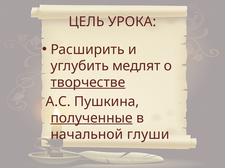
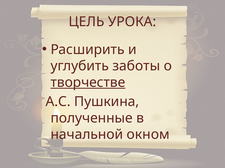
медлят: медлят -> заботы (136, 66)
полученные underline: present -> none (92, 119)
глуши: глуши -> окном (148, 135)
